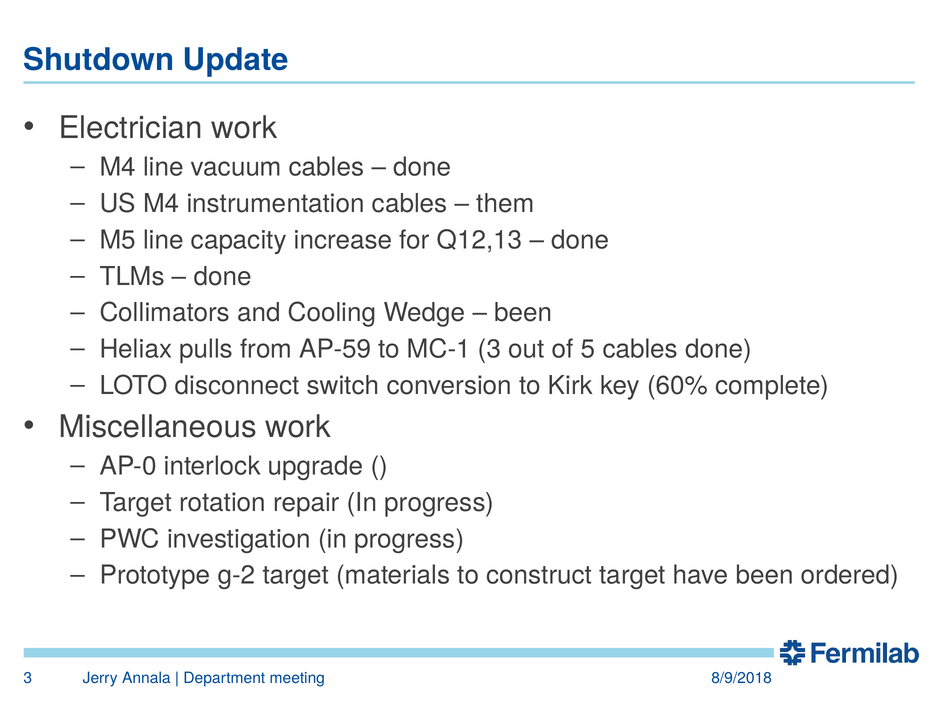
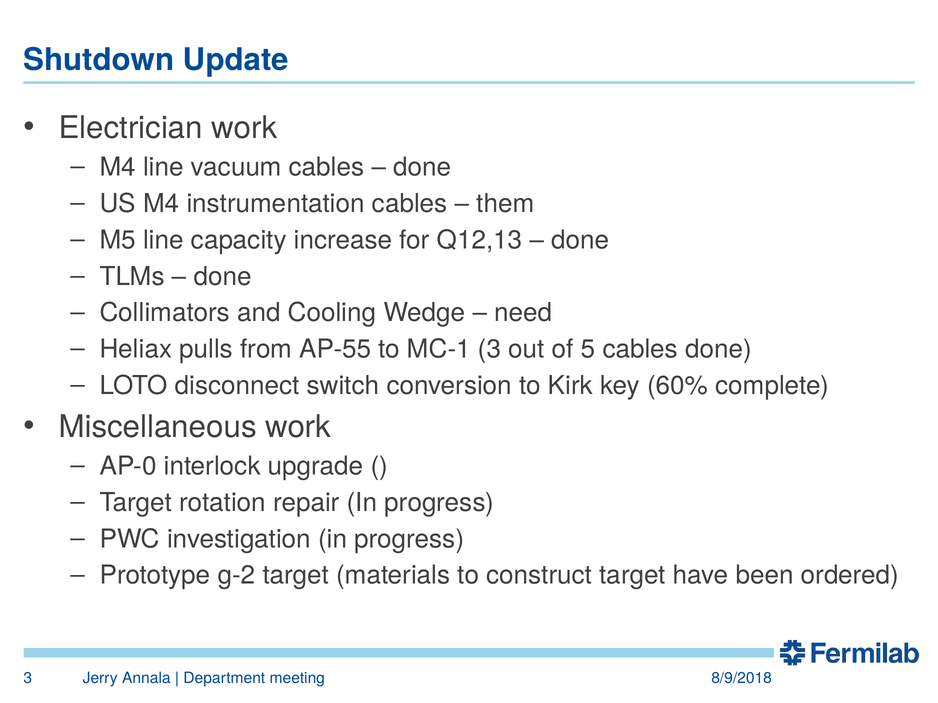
been: been -> need (523, 313)
AP-59: AP-59 -> AP-55 (335, 350)
